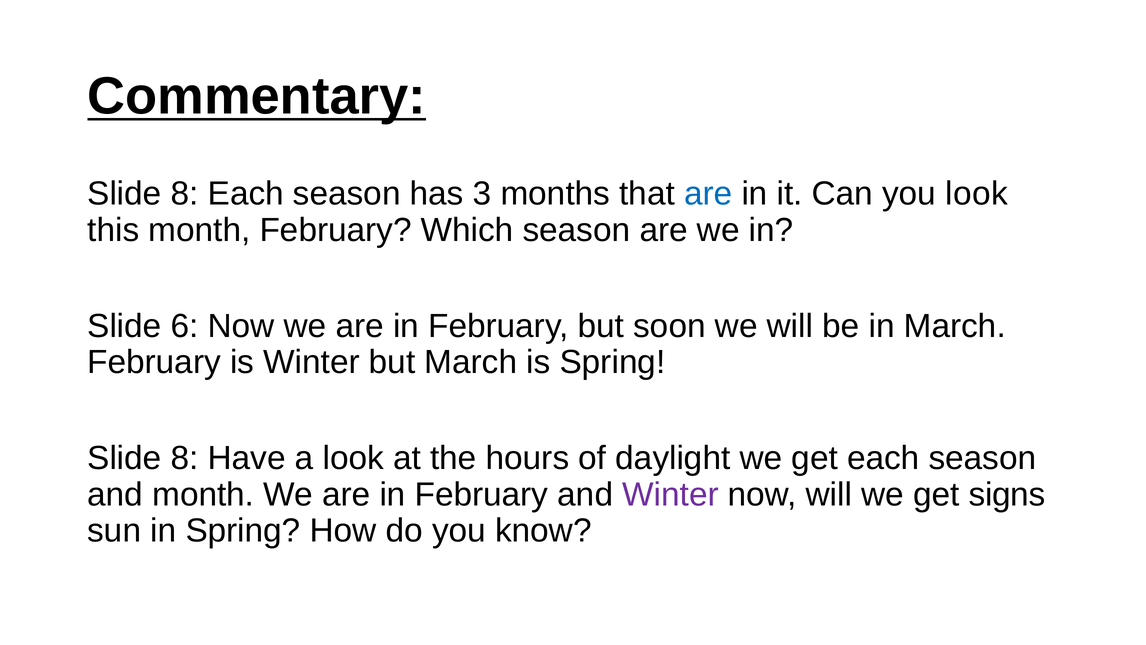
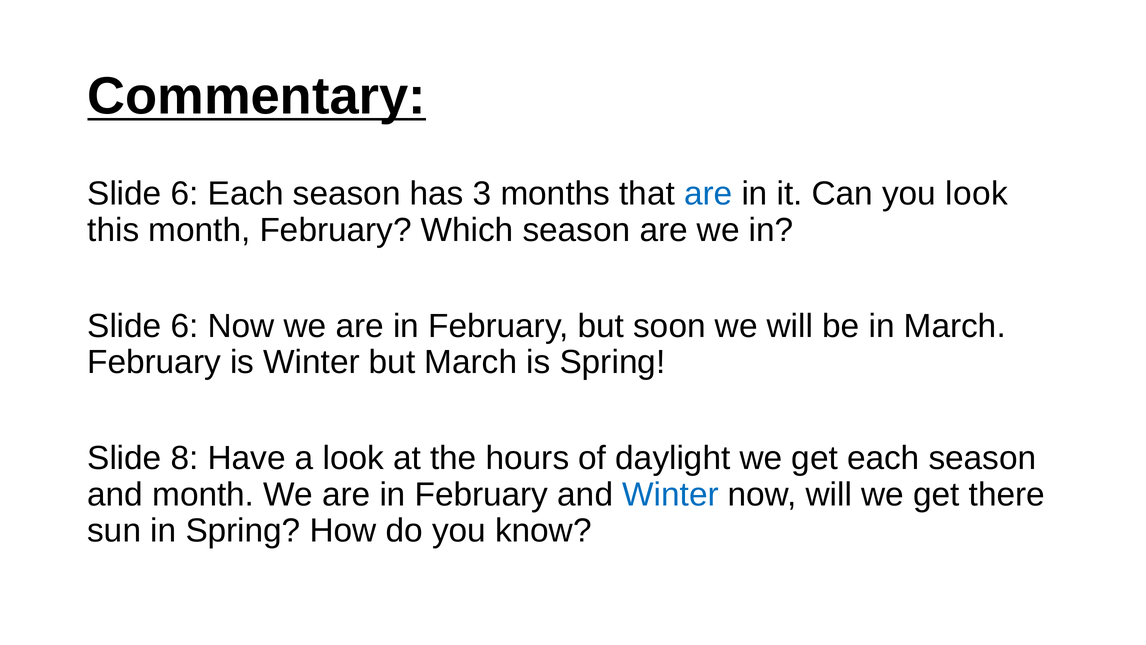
8: 8 -> 6 (185, 194)
Winter colour: purple -> blue (670, 494)
signs: signs -> there (1007, 494)
